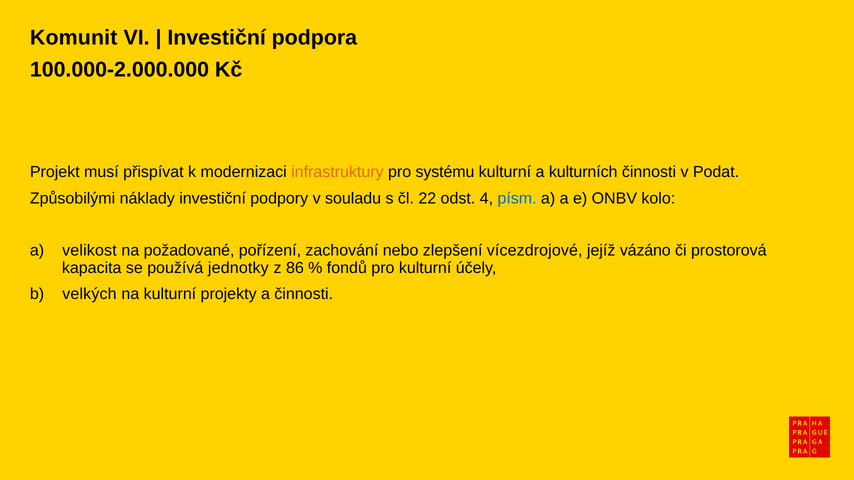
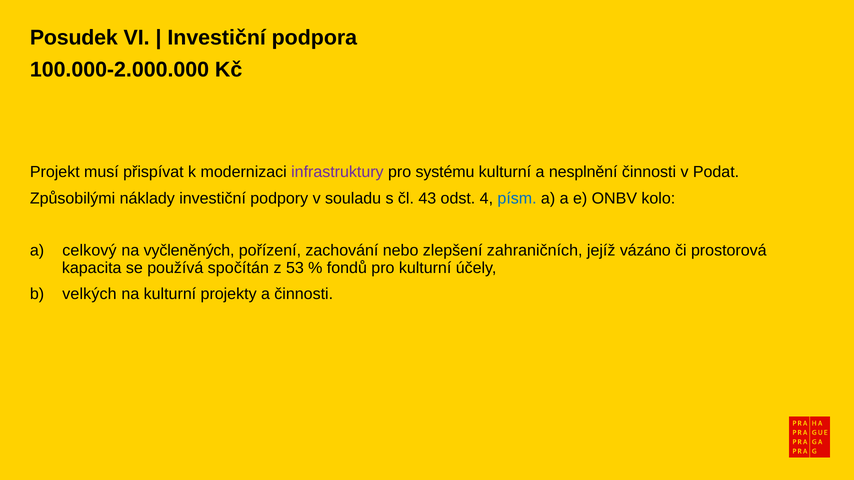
Komunit: Komunit -> Posudek (74, 38)
infrastruktury colour: orange -> purple (337, 172)
kulturních: kulturních -> nesplnění (583, 172)
22: 22 -> 43 (427, 198)
velikost: velikost -> celkový (89, 251)
požadované: požadované -> vyčleněných (189, 251)
vícezdrojové: vícezdrojové -> zahraničních (535, 251)
jednotky: jednotky -> spočítán (238, 268)
86: 86 -> 53 (295, 268)
